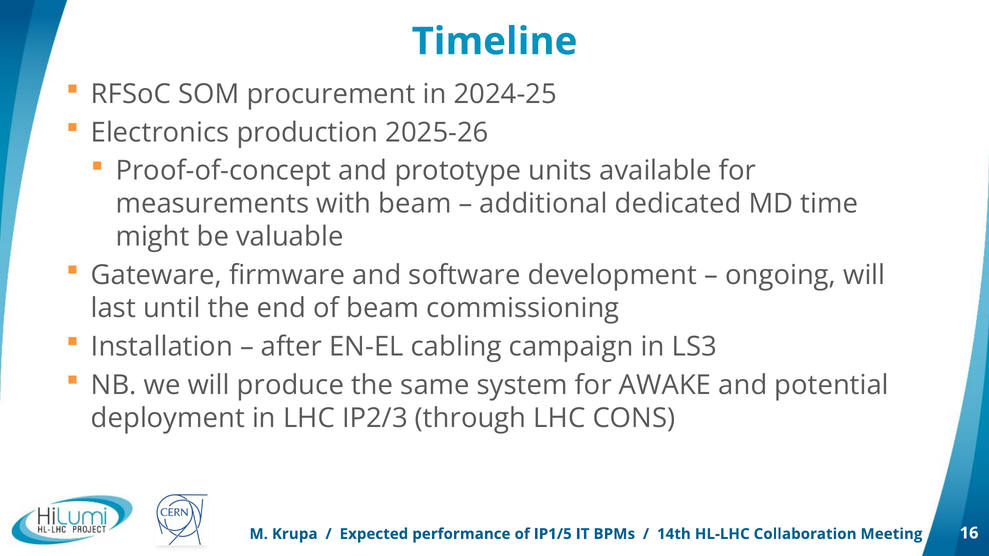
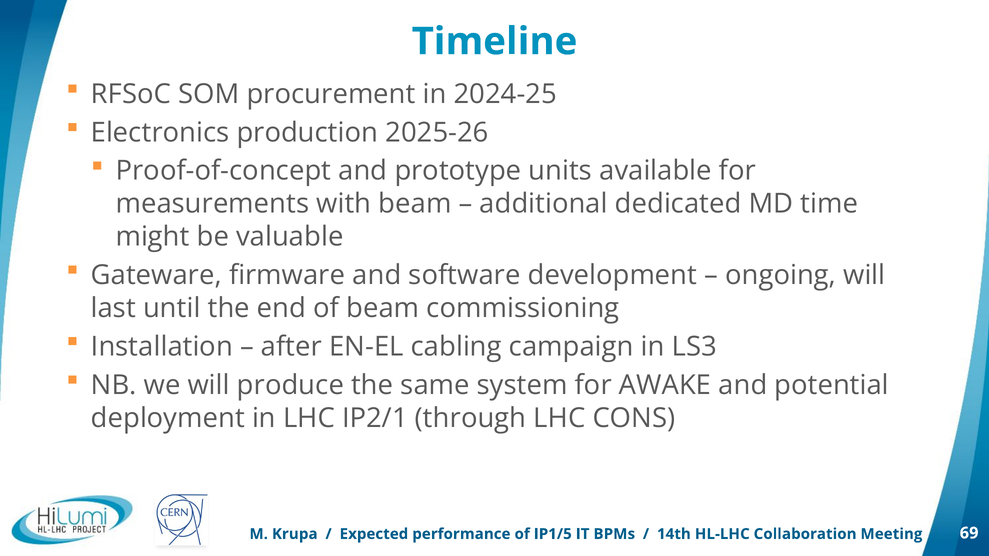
IP2/3: IP2/3 -> IP2/1 (375, 418)
16: 16 -> 69 (969, 533)
